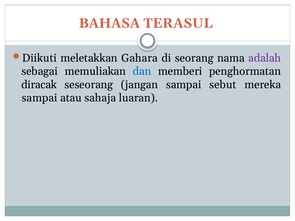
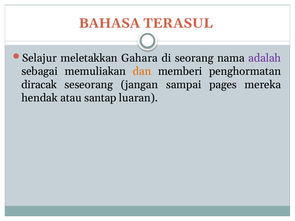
Diikuti: Diikuti -> Selajur (39, 58)
dan colour: blue -> orange (142, 71)
sebut: sebut -> pages (223, 85)
sampai: sampai -> hendak (40, 98)
sahaja: sahaja -> santap (100, 98)
